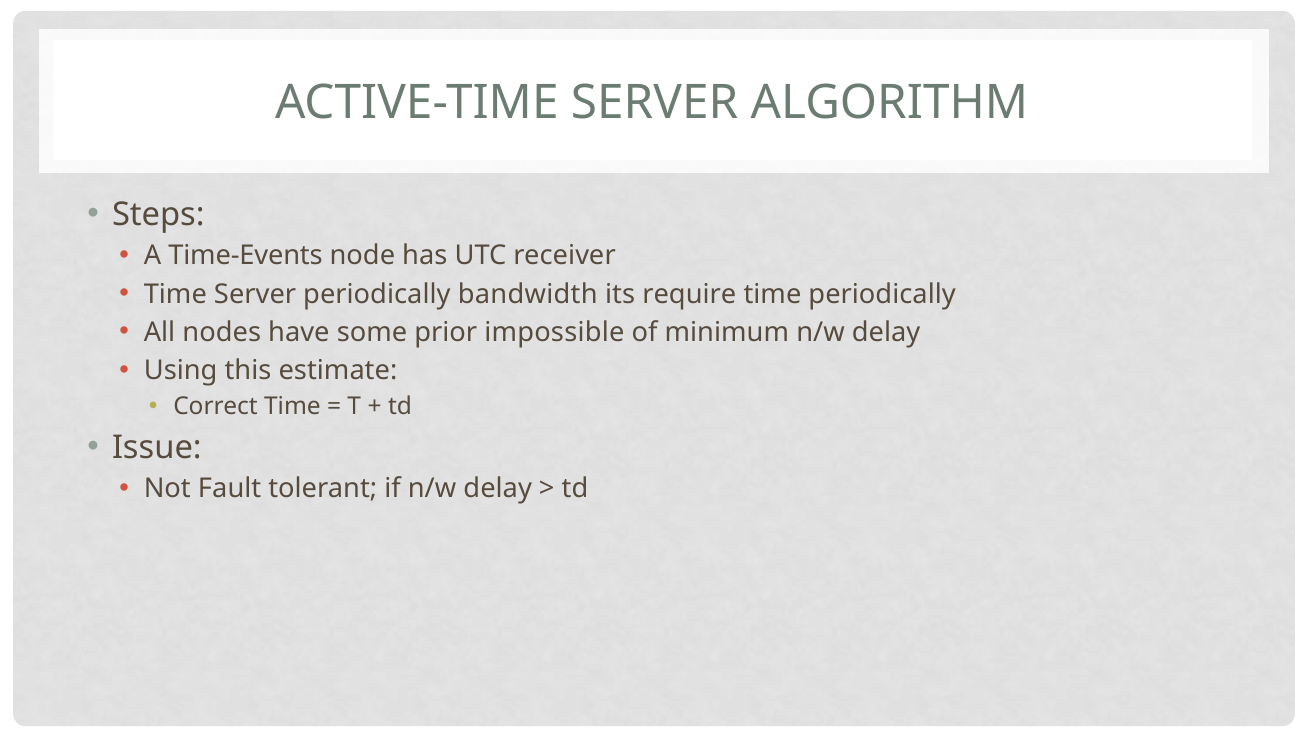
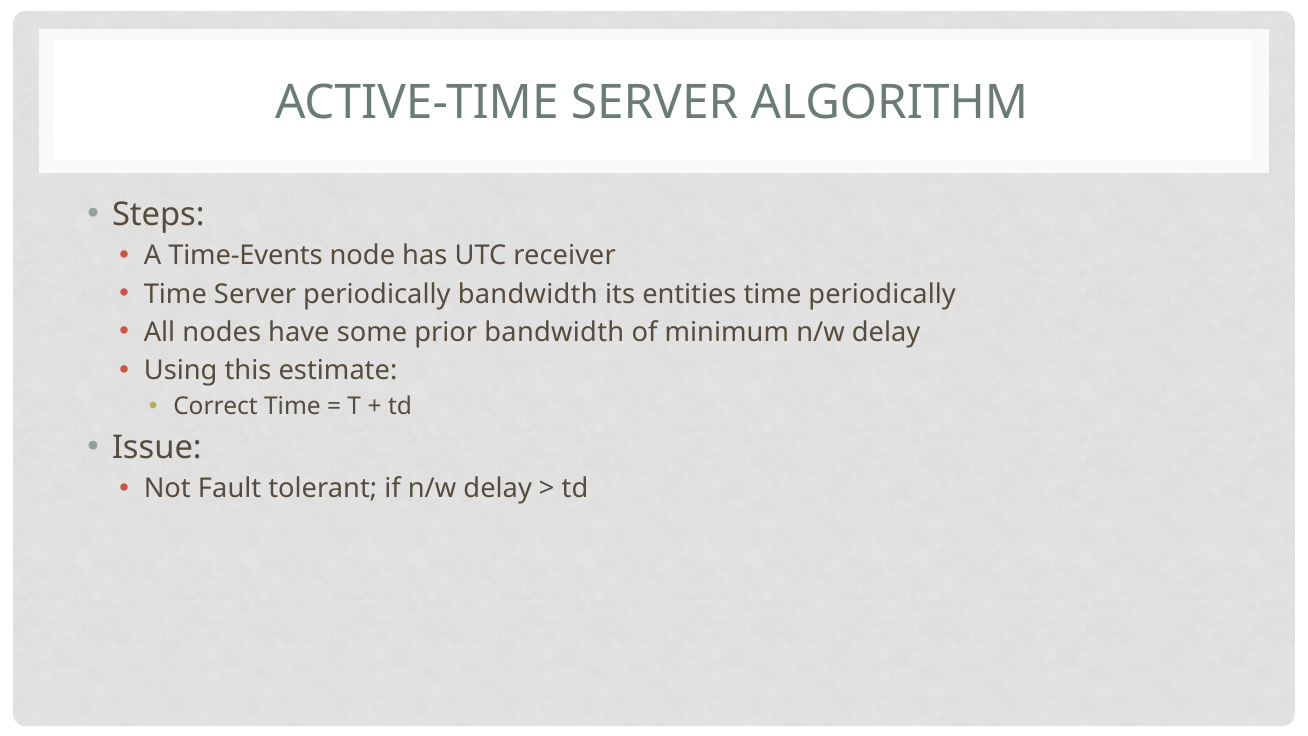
require: require -> entities (689, 294)
prior impossible: impossible -> bandwidth (554, 332)
